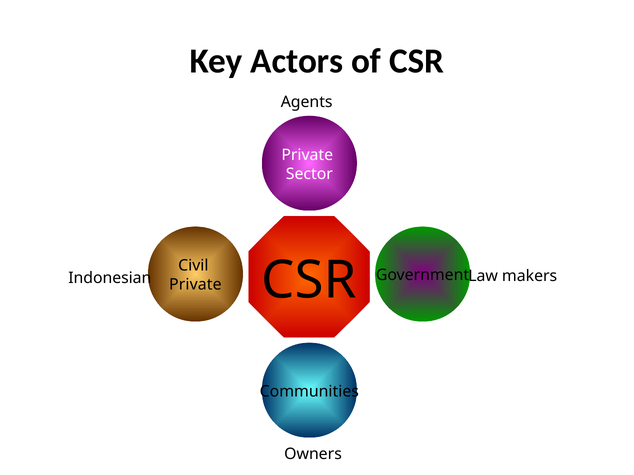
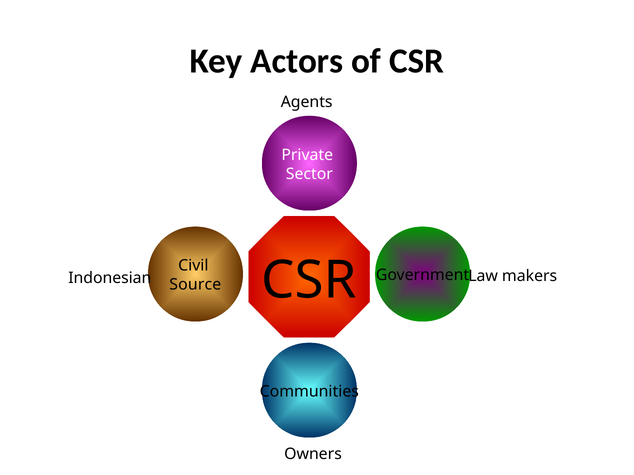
Private: Private -> Source (195, 285)
